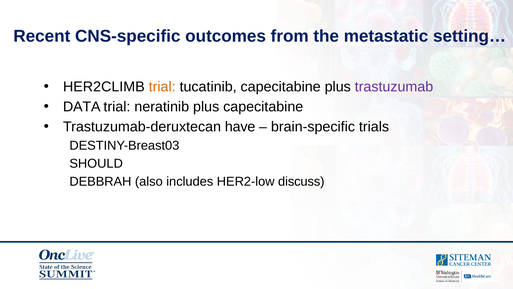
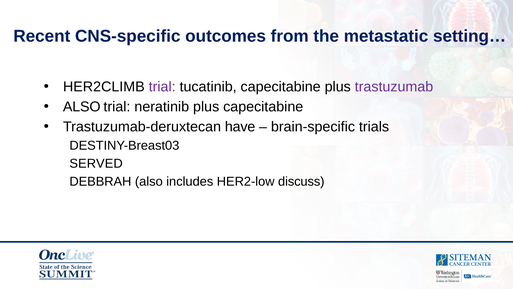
trial colour: orange -> purple (162, 87)
DATA: DATA -> ALSO (82, 107)
SHOULD: SHOULD -> SERVED (96, 163)
